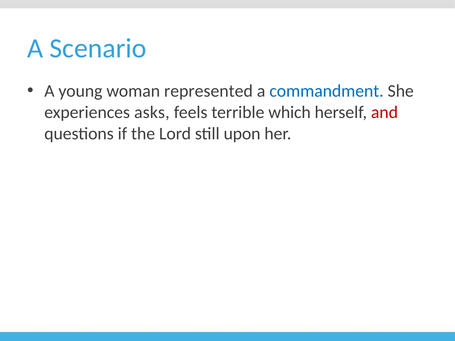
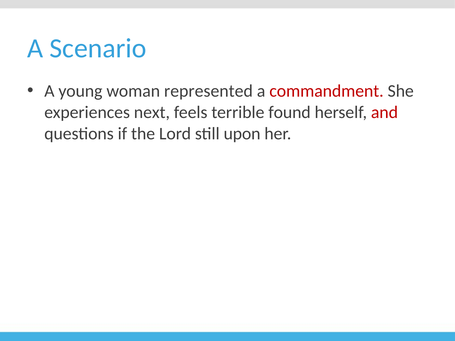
commandment colour: blue -> red (327, 91)
asks: asks -> next (152, 112)
which: which -> found (290, 112)
